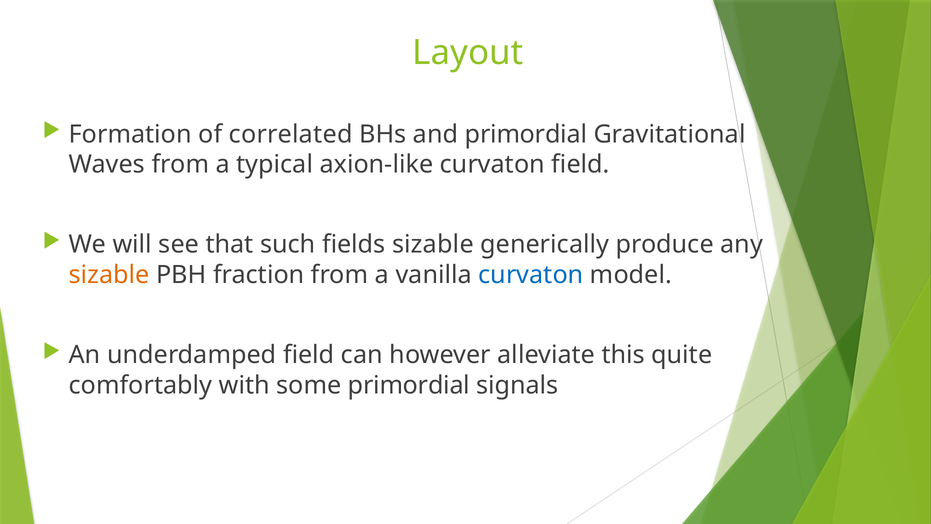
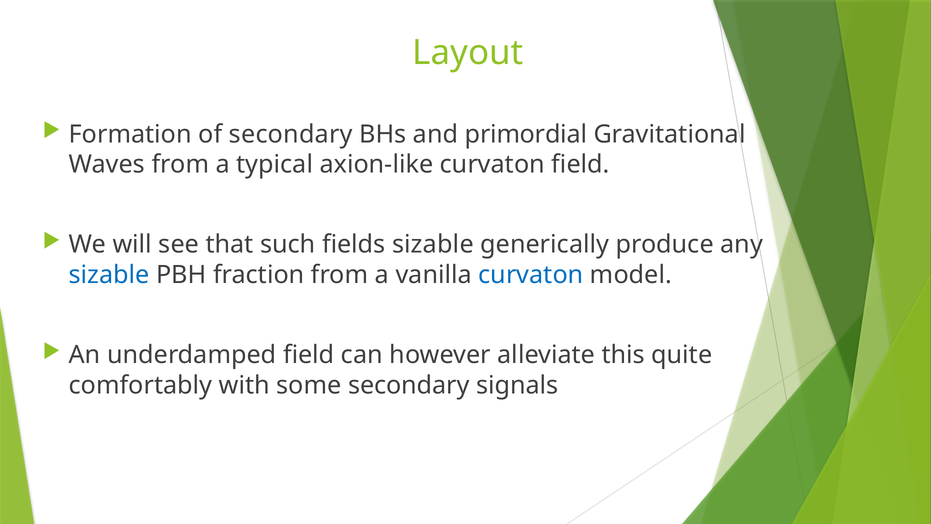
of correlated: correlated -> secondary (291, 134)
sizable colour: orange -> blue (109, 275)
some primordial: primordial -> secondary (409, 385)
